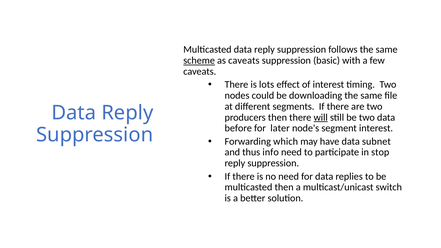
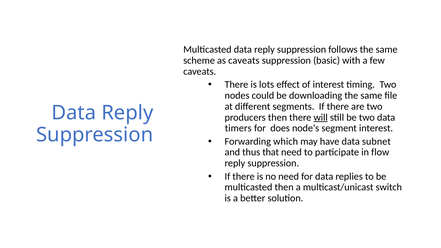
scheme underline: present -> none (199, 61)
before: before -> timers (238, 128)
later: later -> does (280, 128)
info: info -> that (271, 152)
stop: stop -> flow (380, 152)
